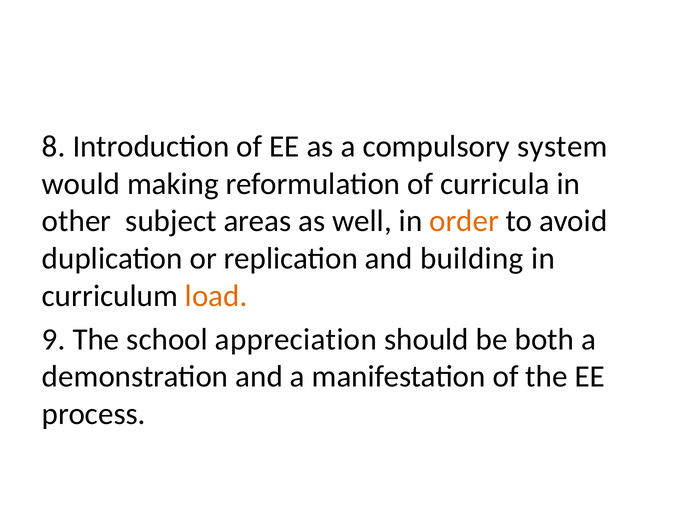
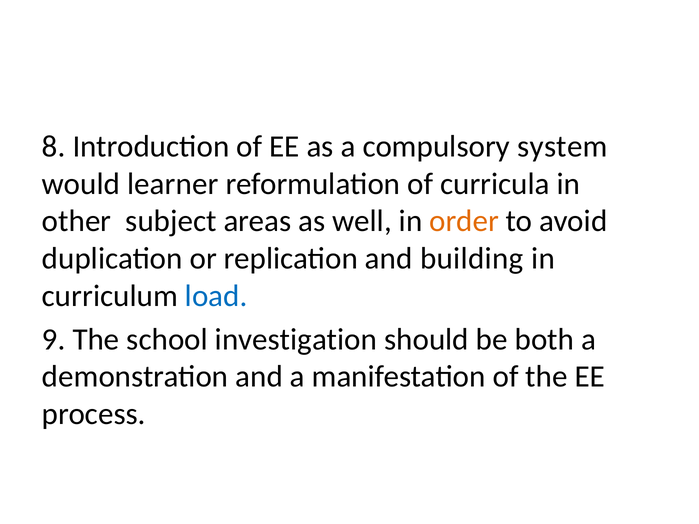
making: making -> learner (173, 184)
load colour: orange -> blue (216, 296)
appreciation: appreciation -> investigation (296, 339)
